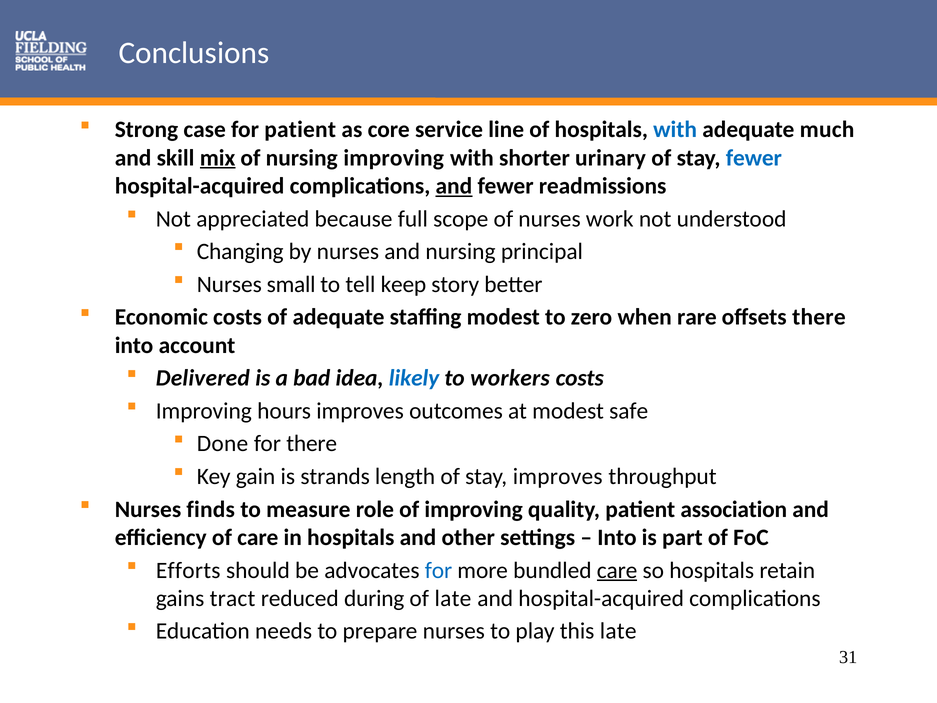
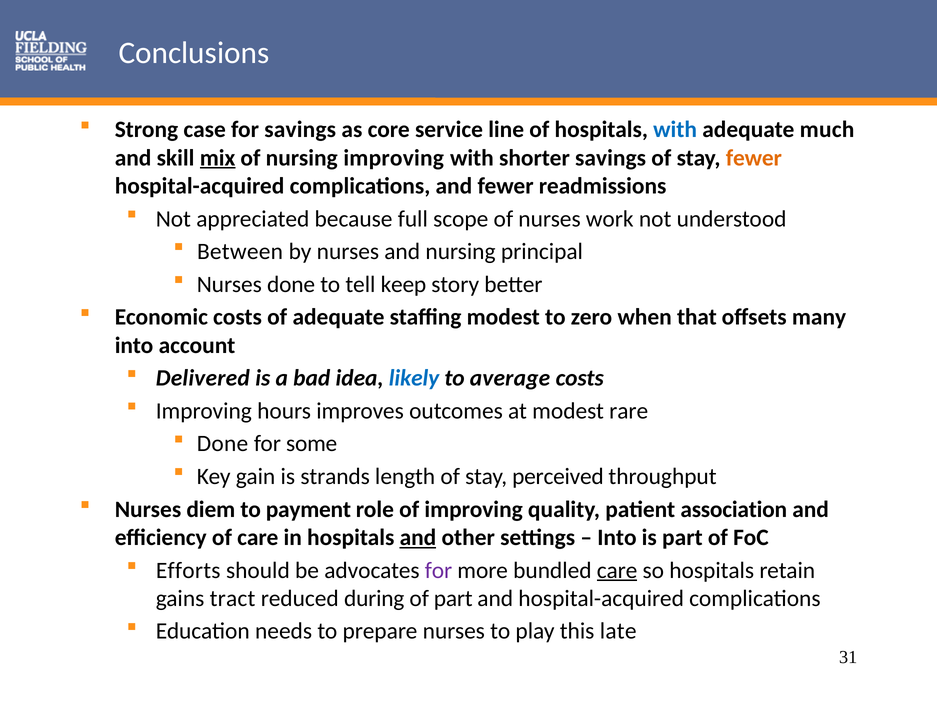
for patient: patient -> savings (300, 130)
shorter urinary: urinary -> savings (611, 158)
fewer colour: blue -> orange (754, 158)
and underline: present -> none (454, 186)
Changing: Changing -> Between (240, 251)
Nurses small: small -> done (291, 284)
rare: rare -> that (697, 317)
offsets there: there -> many (819, 317)
workers: workers -> average (510, 378)
safe: safe -> rare (629, 411)
for there: there -> some (312, 444)
stay improves: improves -> perceived (558, 476)
finds: finds -> diem (211, 509)
measure: measure -> payment (308, 509)
and underline: none -> present (418, 537)
for colour: blue -> purple (439, 570)
of late: late -> part (453, 598)
